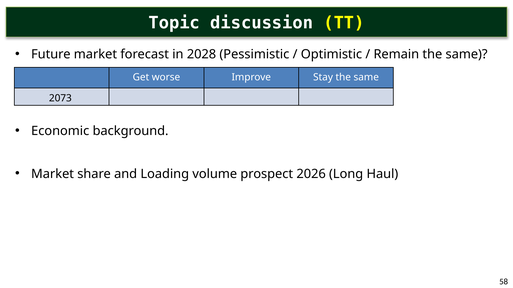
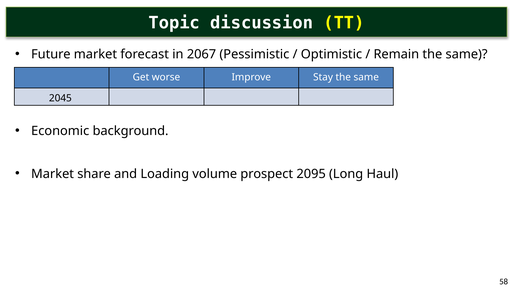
2028: 2028 -> 2067 (202, 54)
2073: 2073 -> 2045 (60, 98)
2026: 2026 -> 2095 (311, 174)
